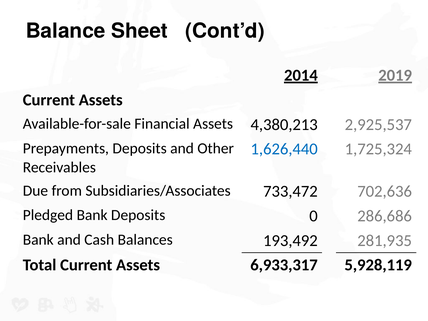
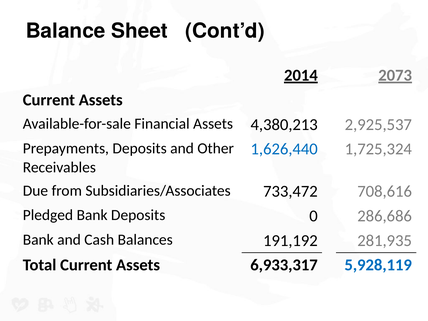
2019: 2019 -> 2073 (395, 75)
702,636: 702,636 -> 708,616 (385, 191)
193,492: 193,492 -> 191,192 (290, 241)
5,928,119 colour: black -> blue (378, 265)
